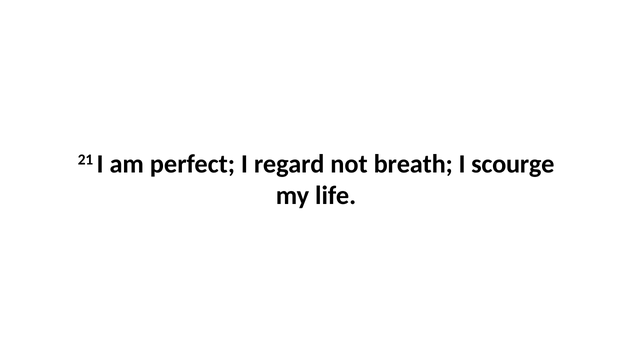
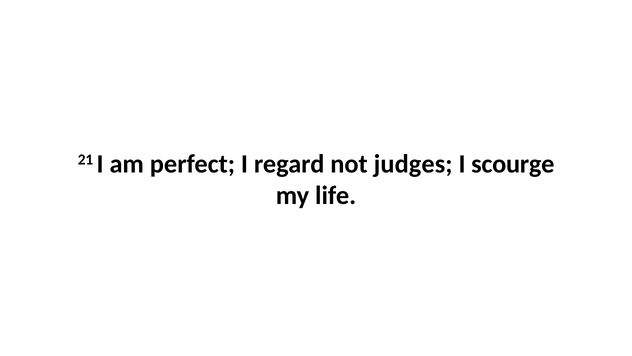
breath: breath -> judges (413, 164)
